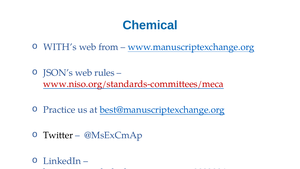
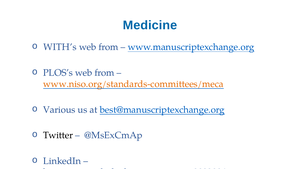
Chemical: Chemical -> Medicine (150, 25)
JSON’s: JSON’s -> PLOS’s (58, 73)
rules: rules -> from (105, 73)
www.niso.org/standards-committees/meca colour: red -> orange (133, 84)
Practice: Practice -> Various (59, 110)
